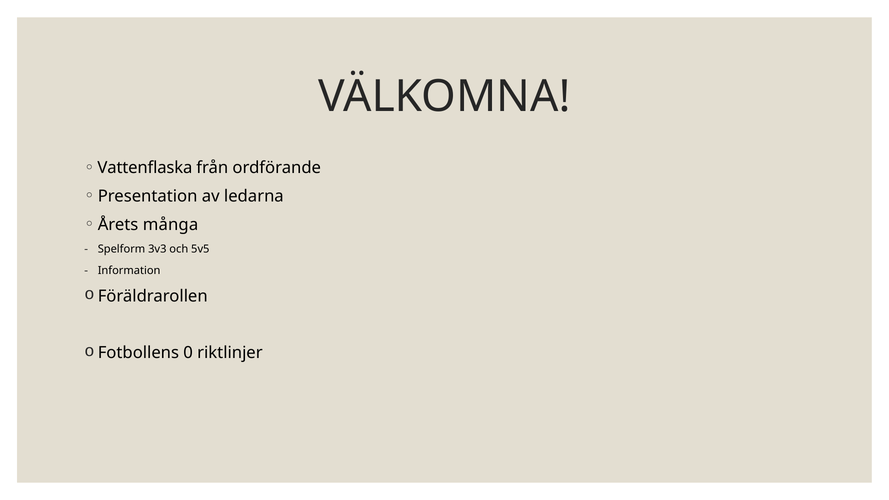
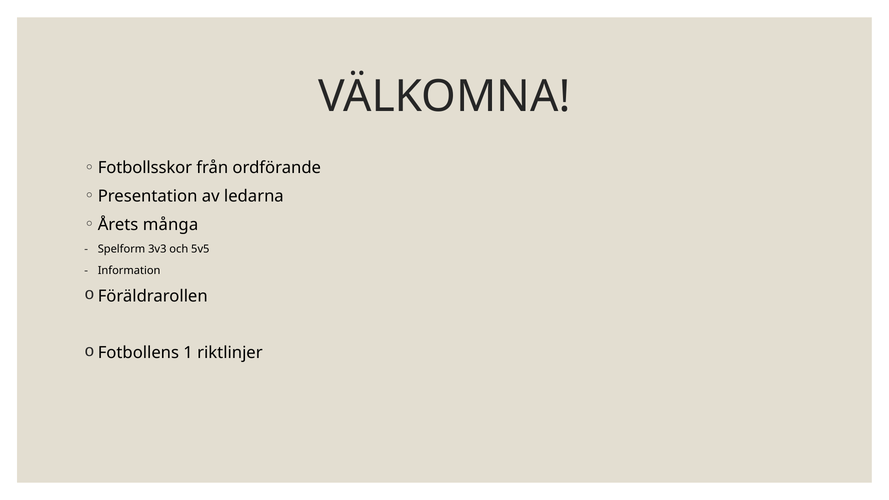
Vattenflaska: Vattenflaska -> Fotbollsskor (145, 168)
0: 0 -> 1 (188, 353)
